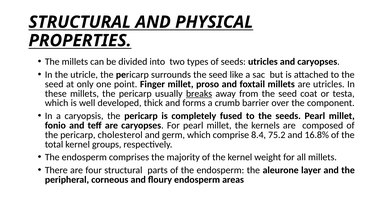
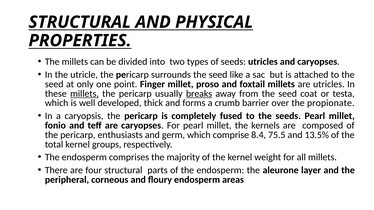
millets underline: none -> present (84, 94)
component: component -> propionate (331, 103)
cholesterol: cholesterol -> enthusiasts (120, 135)
75.2: 75.2 -> 75.5 (277, 135)
16.8%: 16.8% -> 13.5% (317, 135)
